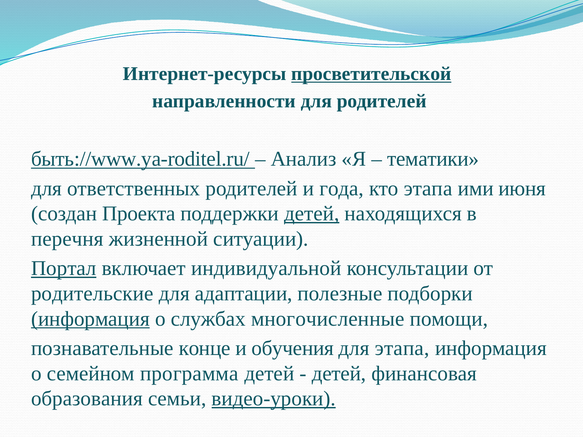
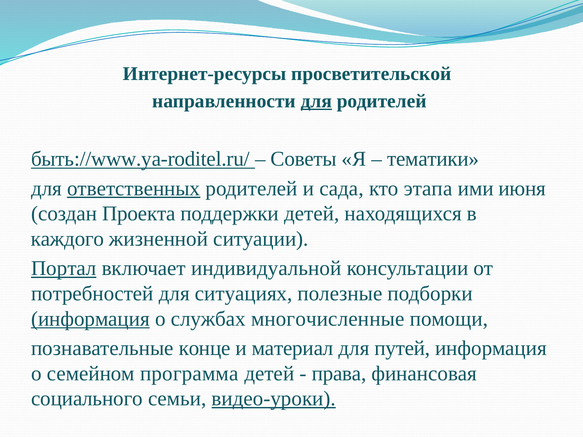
просветительской underline: present -> none (371, 74)
для underline: none -> present (316, 101)
Анализ: Анализ -> Советы (304, 159)
ответственных underline: none -> present (134, 189)
года: года -> сада (342, 189)
детей underline: present -> none (312, 214)
перечня: перечня -> каждого (67, 239)
родительские: родительские -> потребностей (92, 294)
адаптации: адаптации -> ситуациях (244, 294)
обучения: обучения -> материал (293, 348)
для этапа: этапа -> путей (402, 348)
детей: детей -> права (339, 374)
образования: образования -> социального (87, 399)
